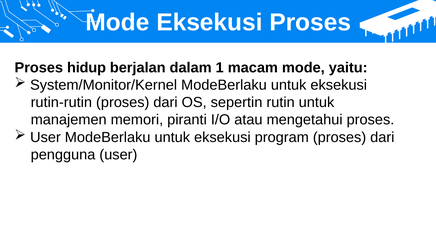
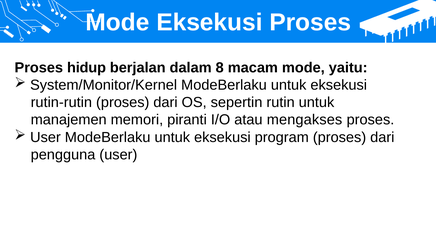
1: 1 -> 8 (220, 68)
mengetahui: mengetahui -> mengakses (305, 120)
